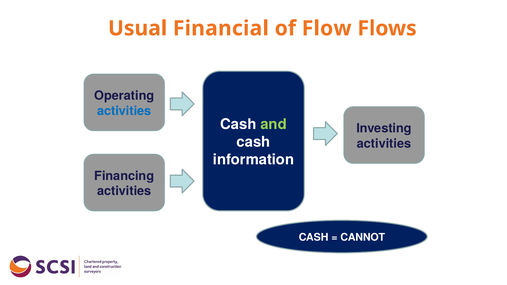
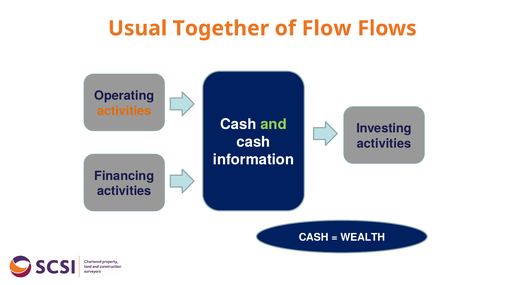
Financial: Financial -> Together (221, 28)
activities colour: blue -> orange (124, 111)
CANNOT: CANNOT -> WEALTH (363, 237)
